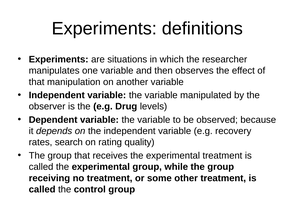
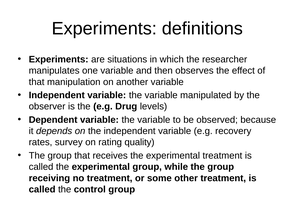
search: search -> survey (69, 142)
